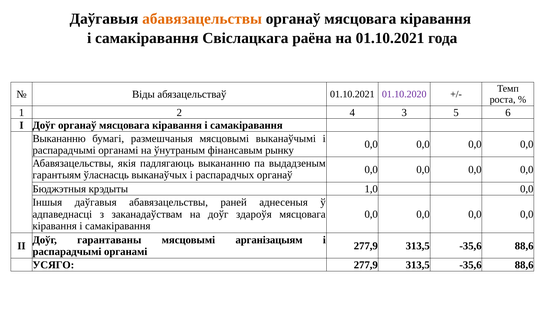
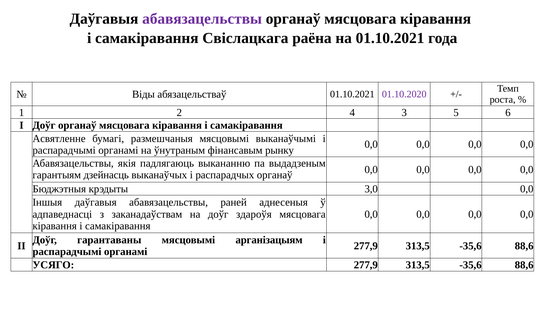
абавязацельствы colour: orange -> purple (202, 19)
Выкананню: Выкананню -> Асвятленне (59, 138)
ўласнасць: ўласнасць -> дзейнасць (106, 175)
1,0: 1,0 -> 3,0 (371, 189)
